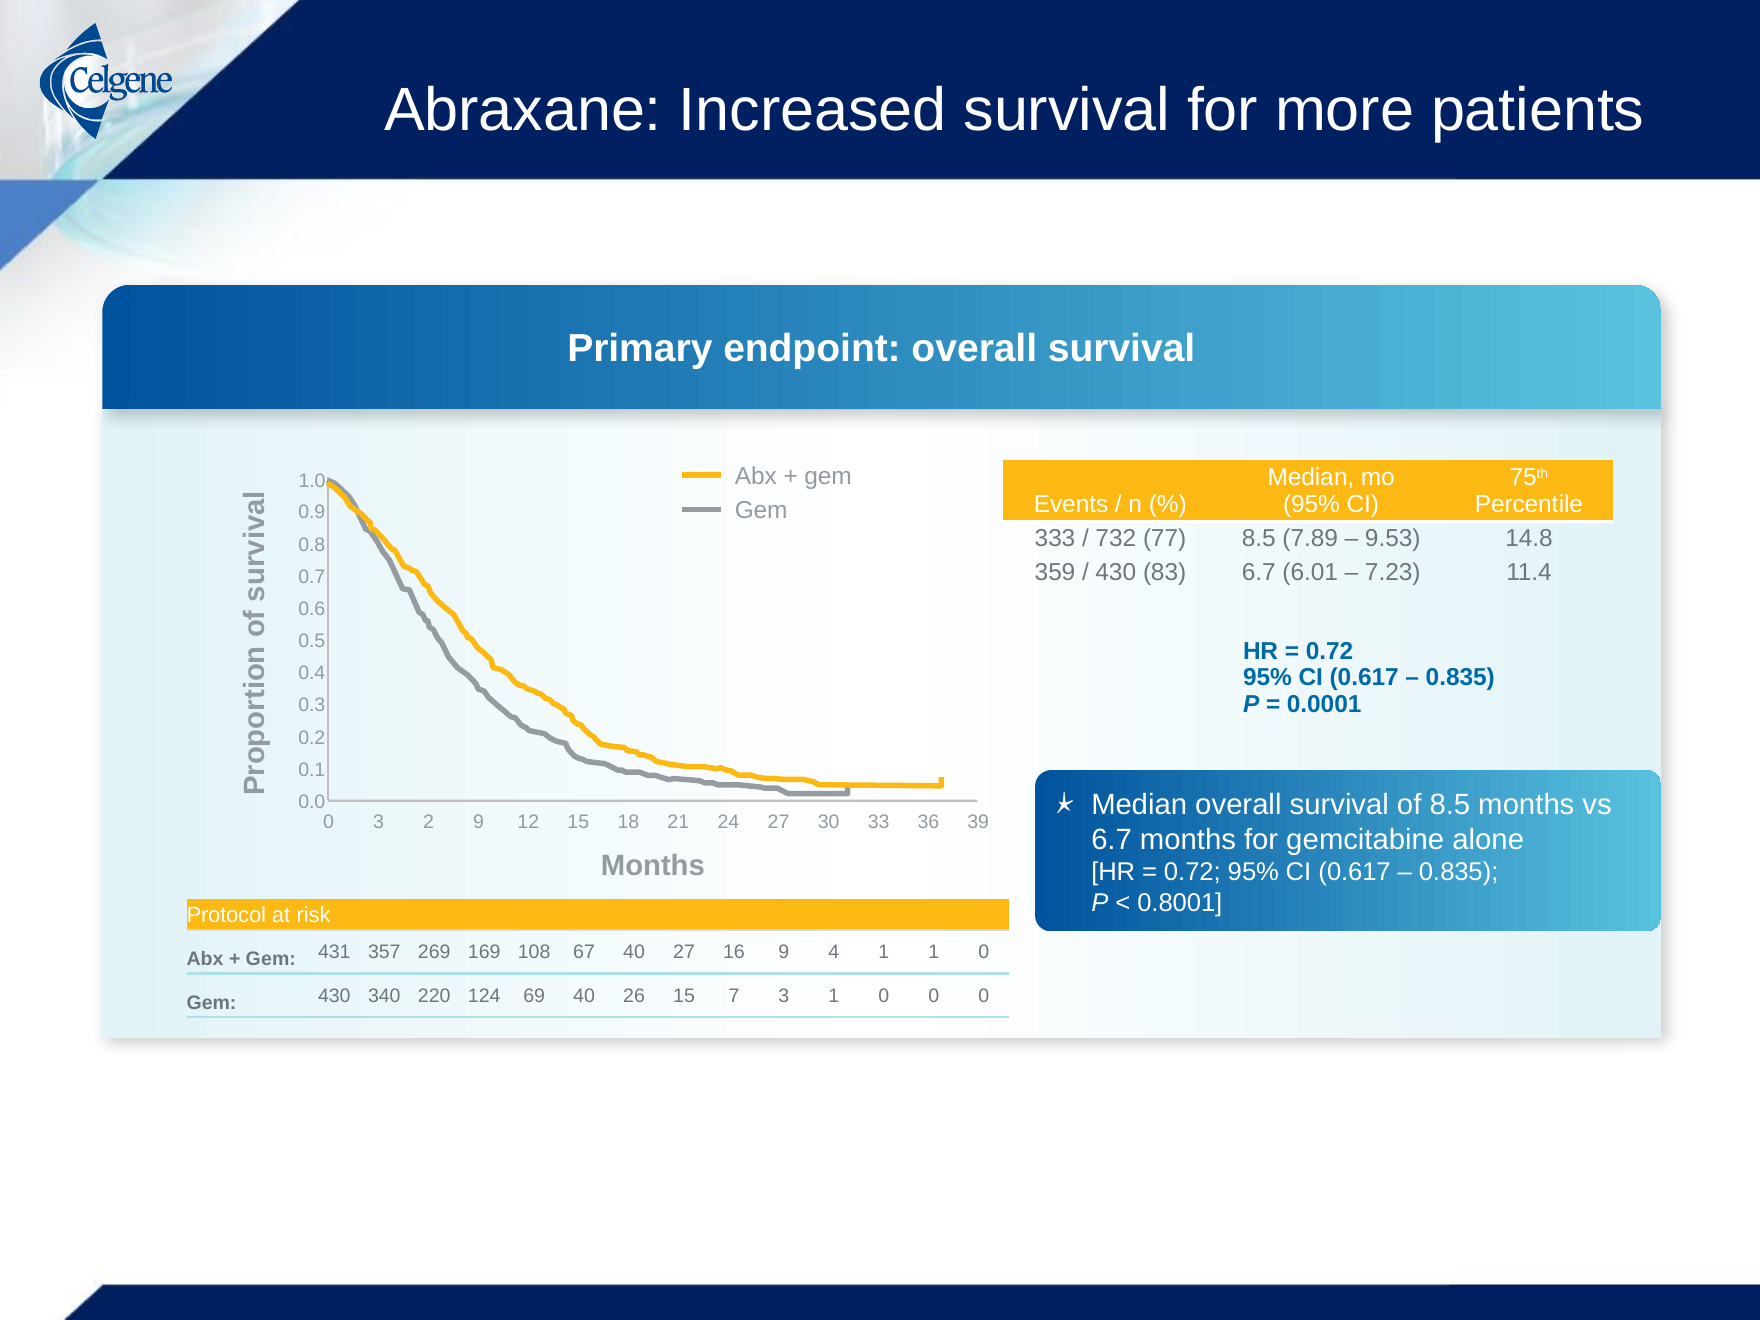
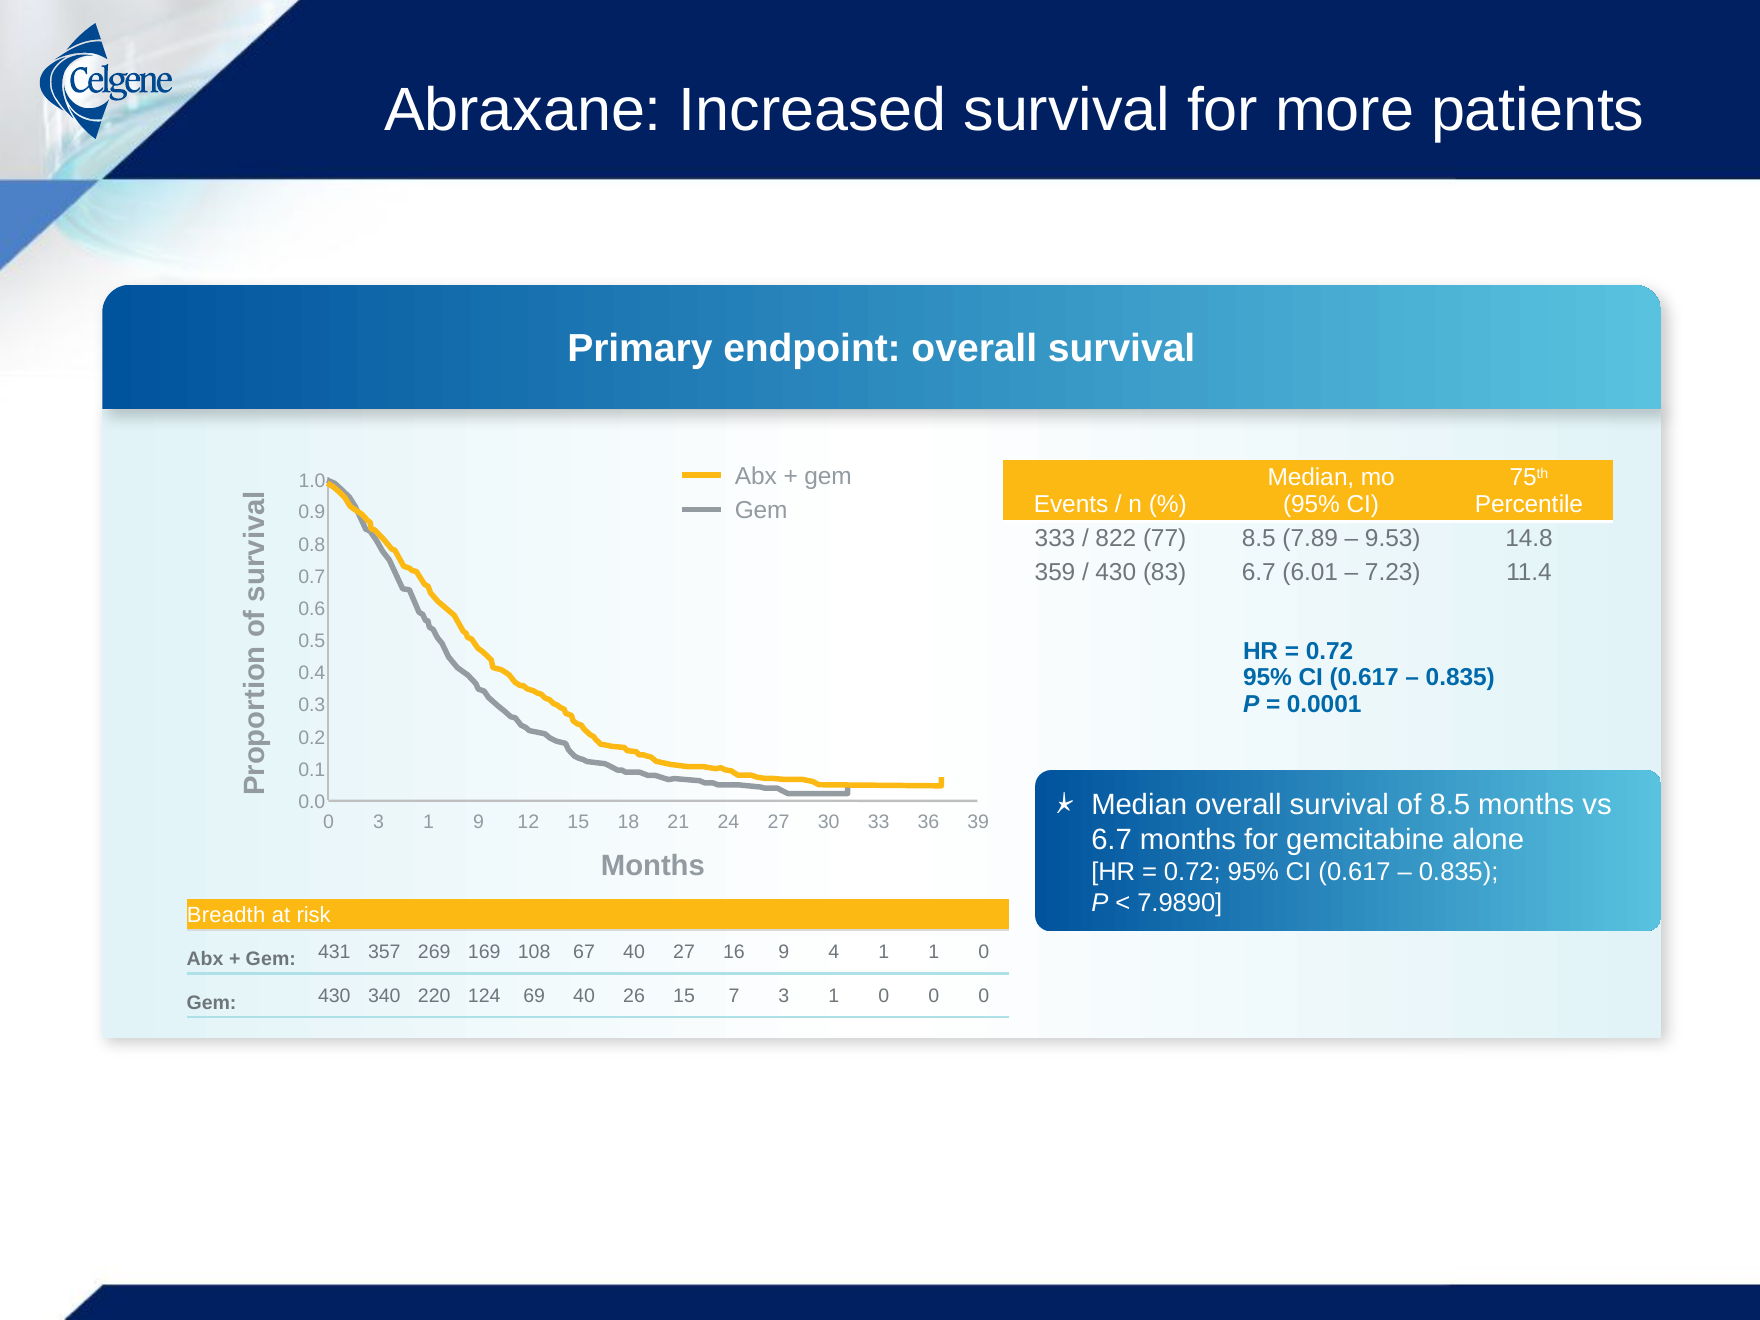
732: 732 -> 822 (1116, 539)
0 3 2: 2 -> 1 (429, 822)
0.8001: 0.8001 -> 7.9890 (1180, 903)
Protocol: Protocol -> Breadth (226, 915)
